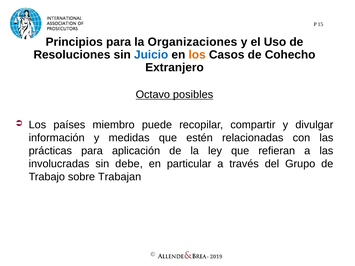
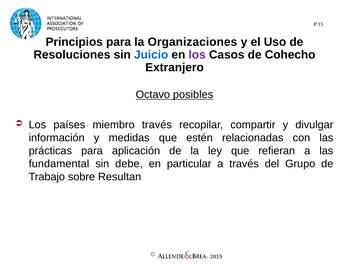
los colour: orange -> purple (197, 55)
miembro puede: puede -> través (157, 125)
involucradas: involucradas -> fundamental (59, 164)
Trabajan: Trabajan -> Resultan (120, 177)
